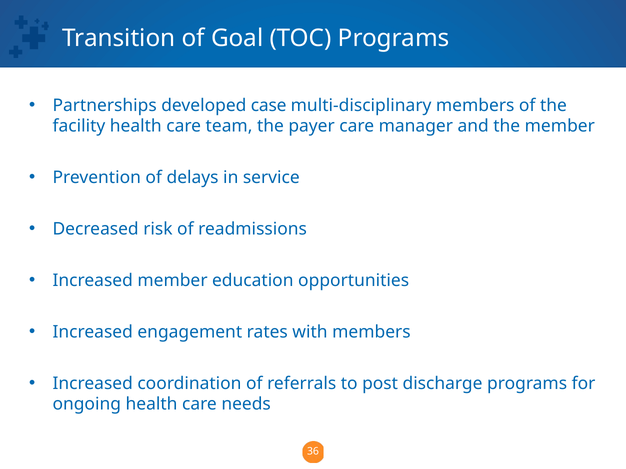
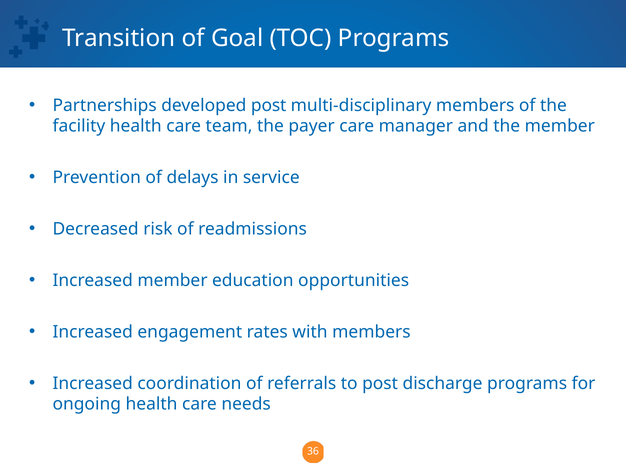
developed case: case -> post (269, 105)
